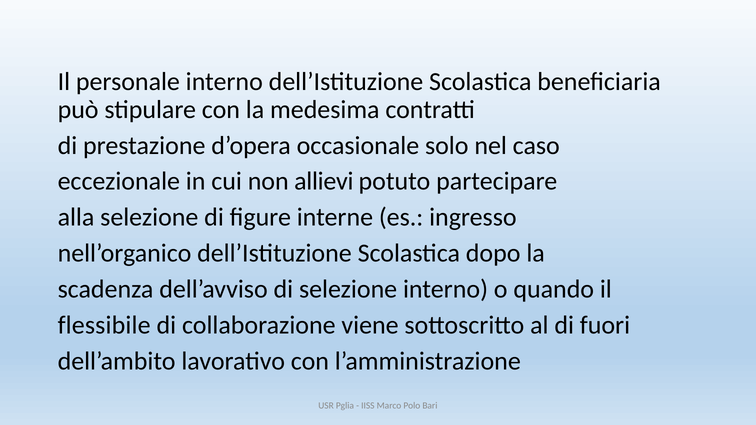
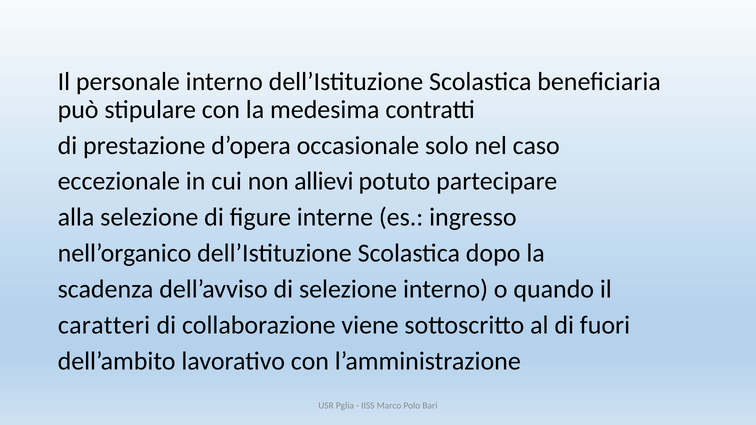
flessibile: flessibile -> caratteri (104, 325)
